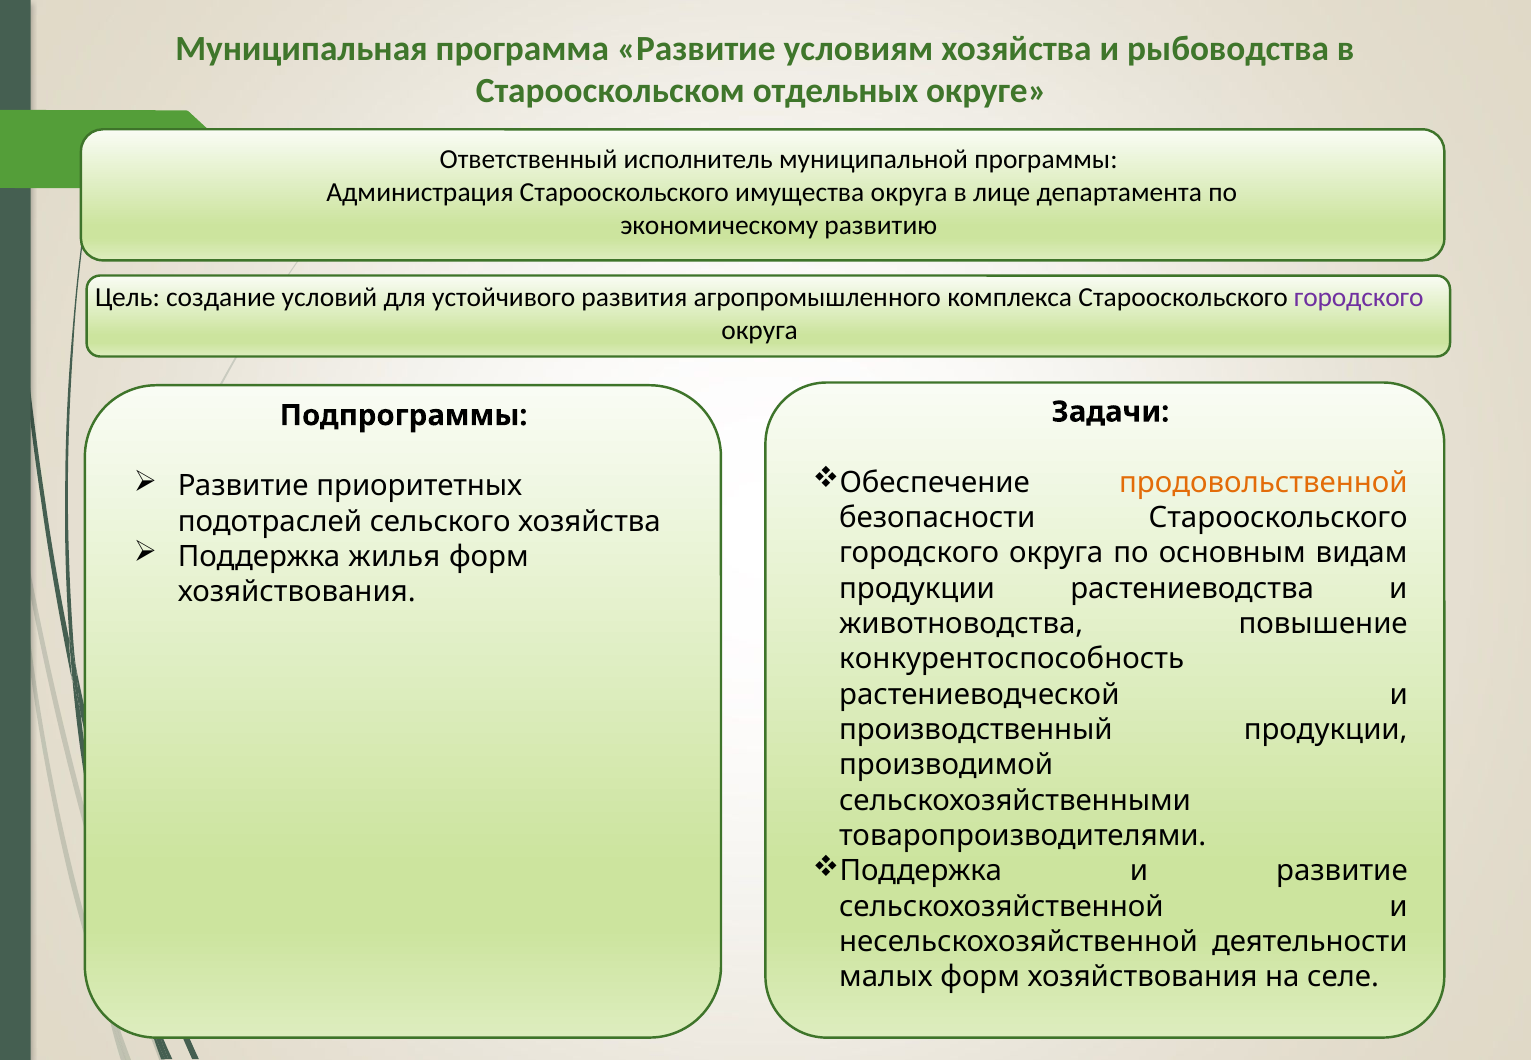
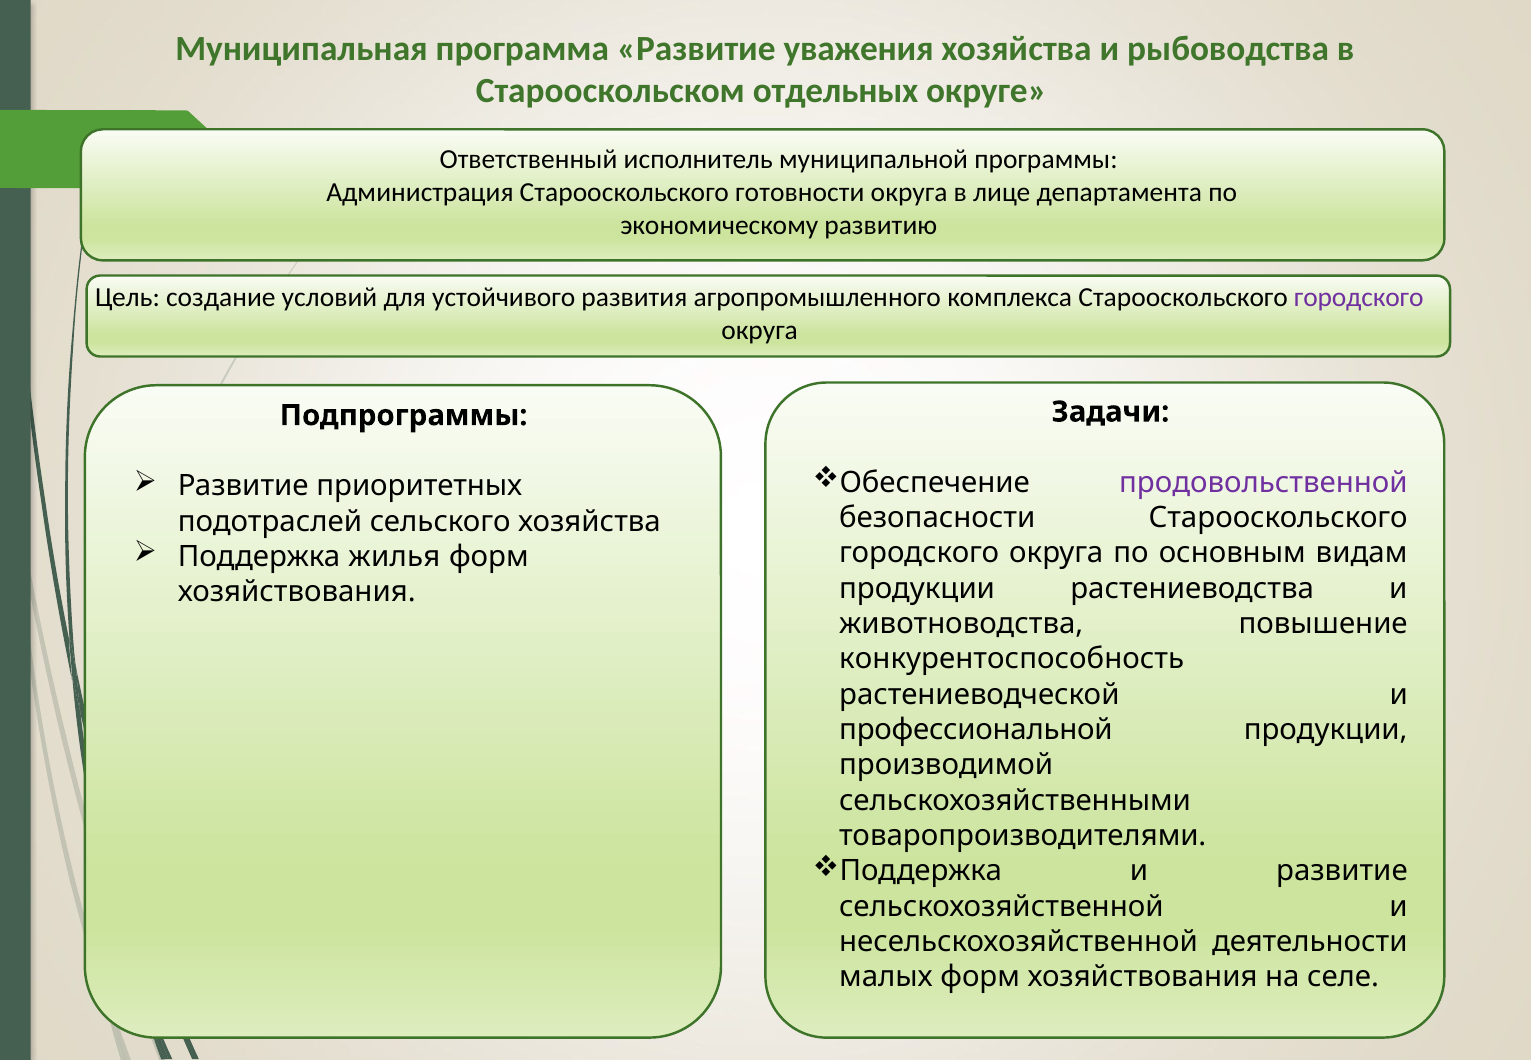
условиям: условиям -> уважения (859, 48)
имущества: имущества -> готовности (800, 193)
продовольственной colour: orange -> purple (1263, 483)
производственный: производственный -> профессиональной (976, 730)
